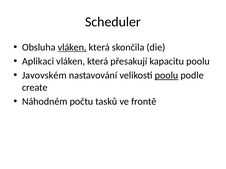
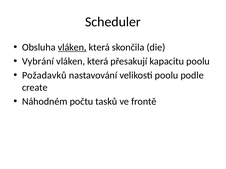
Aplikaci: Aplikaci -> Vybrání (38, 61)
Javovském: Javovském -> Požadavků (44, 76)
poolu underline: present -> none (167, 76)
